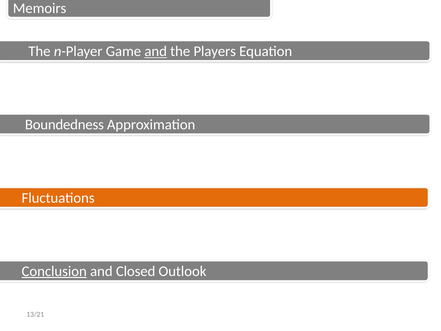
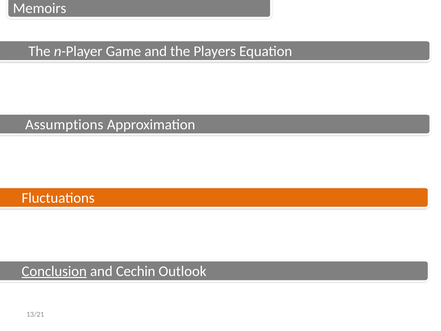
and underline: present -> none (156, 51)
Boundedness: Boundedness -> Assumptions (64, 125)
Closed: Closed -> Cechin (136, 271)
